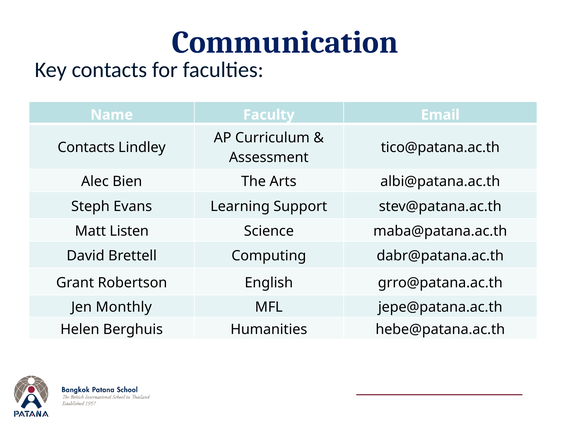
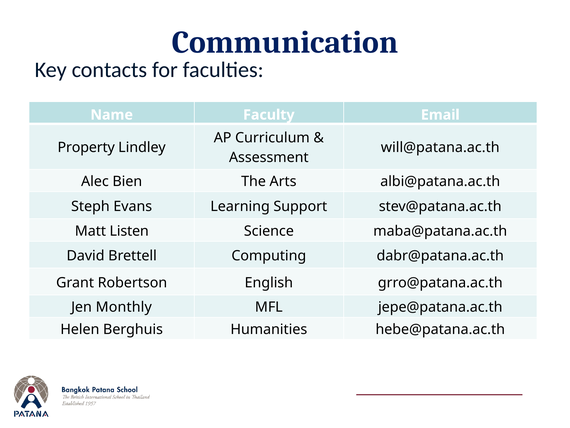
Contacts: Contacts -> Property (86, 147)
tico@patana.ac.th: tico@patana.ac.th -> will@patana.ac.th (440, 147)
